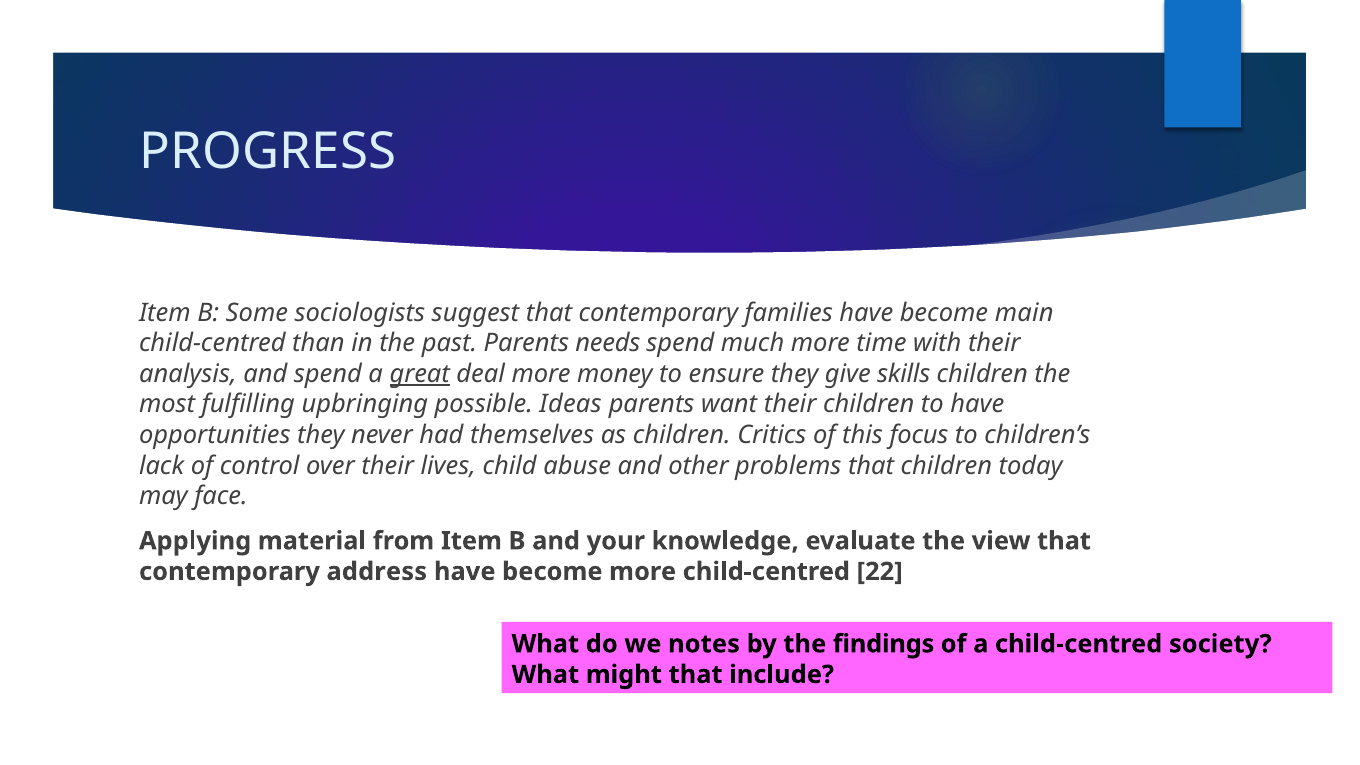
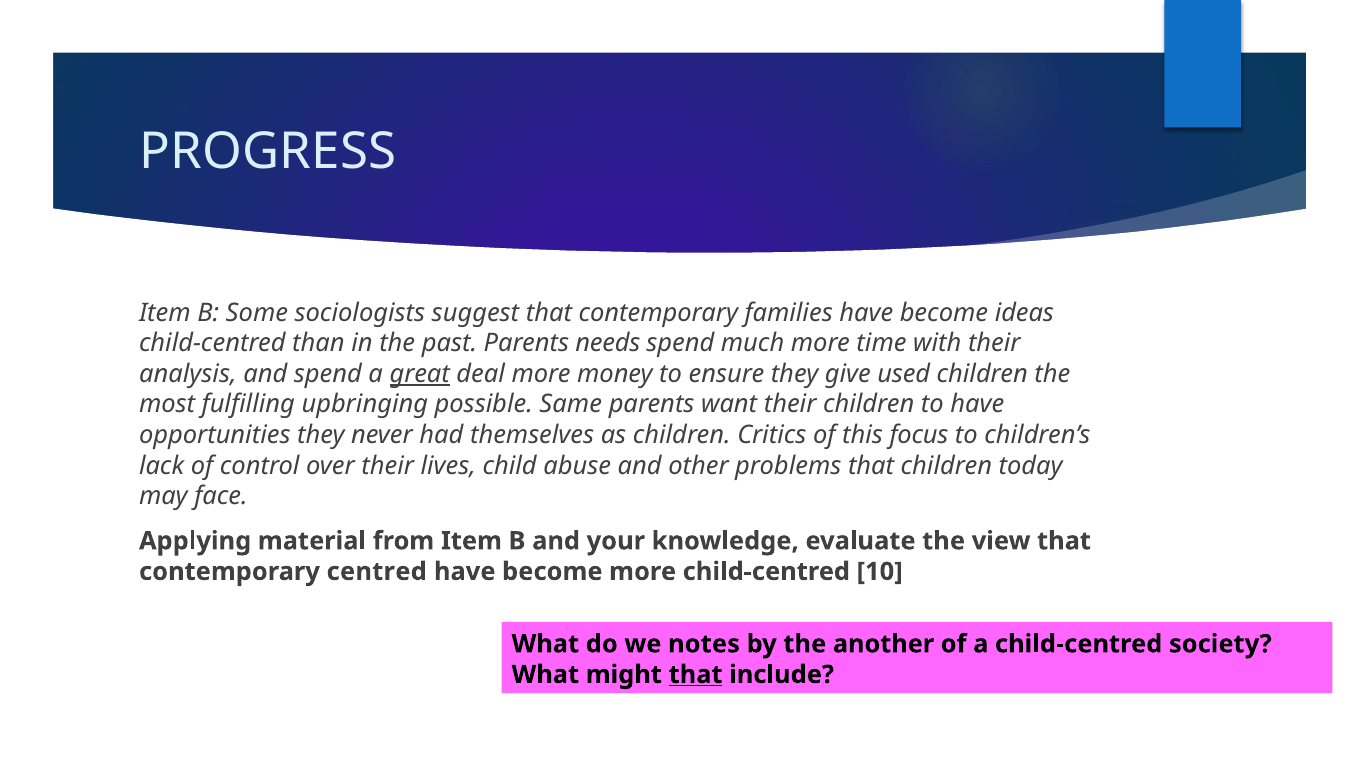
main: main -> ideas (1024, 313)
skills: skills -> used (904, 374)
Ideas: Ideas -> Same (571, 404)
address: address -> centred (377, 572)
22: 22 -> 10 (880, 572)
findings: findings -> another (883, 644)
that underline: none -> present (696, 675)
